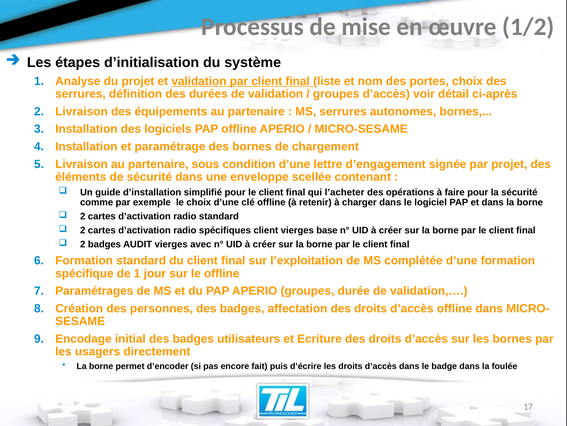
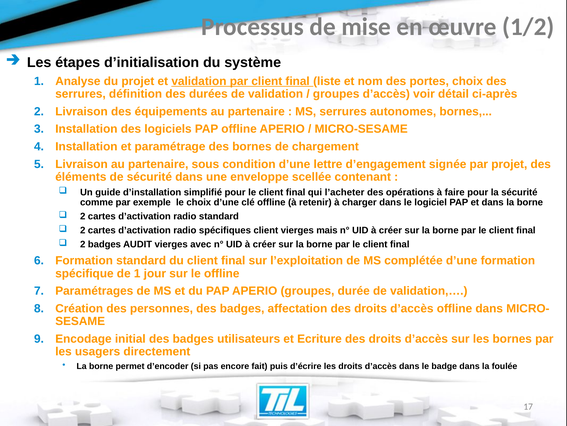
base: base -> mais (327, 230)
